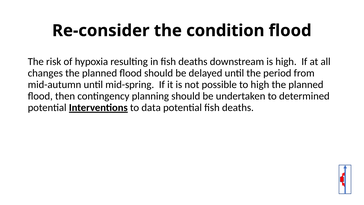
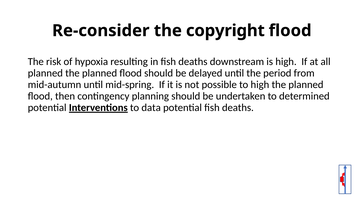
condition: condition -> copyright (225, 31)
changes: changes -> planned (45, 73)
